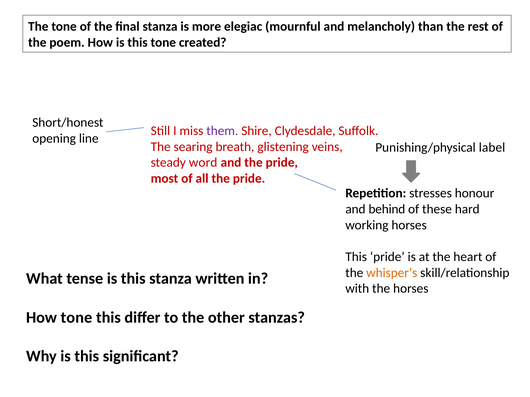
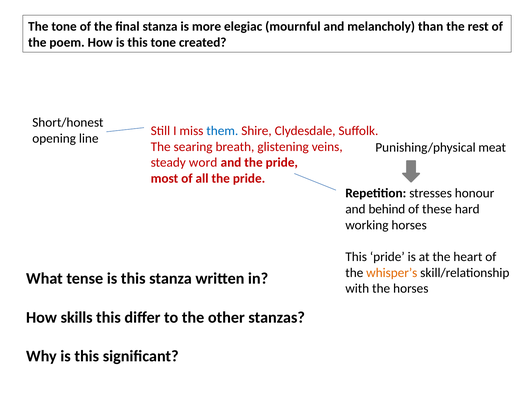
them colour: purple -> blue (222, 131)
label: label -> meat (492, 148)
How tone: tone -> skills (77, 318)
